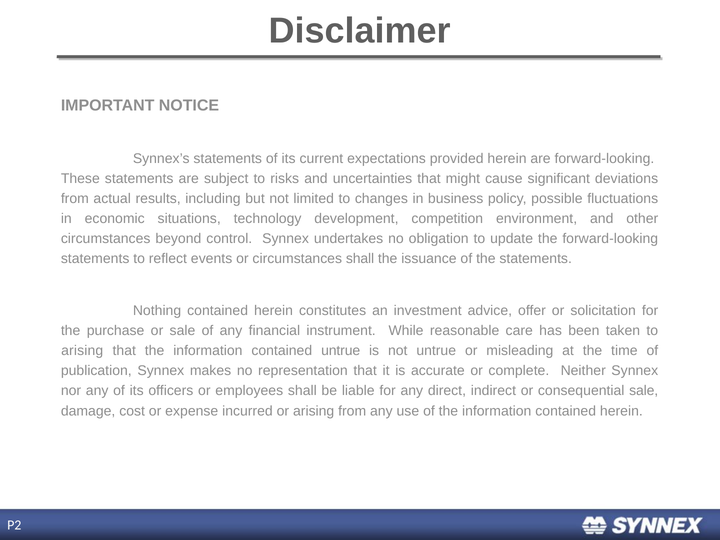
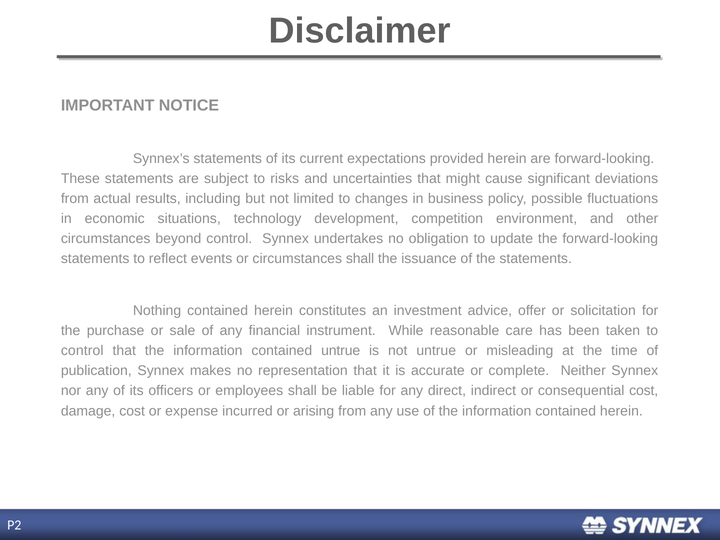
arising: arising -> control (82, 351)
consequential sale: sale -> cost (644, 391)
